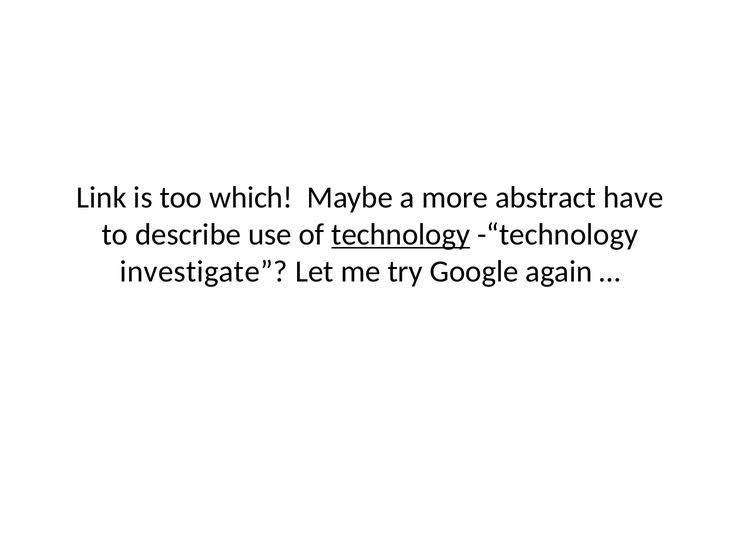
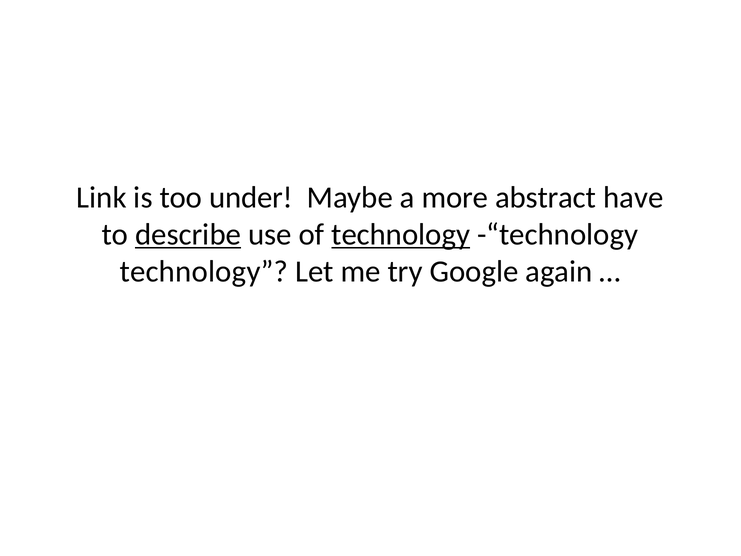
which: which -> under (251, 197)
describe underline: none -> present (188, 234)
investigate: investigate -> technology (204, 271)
